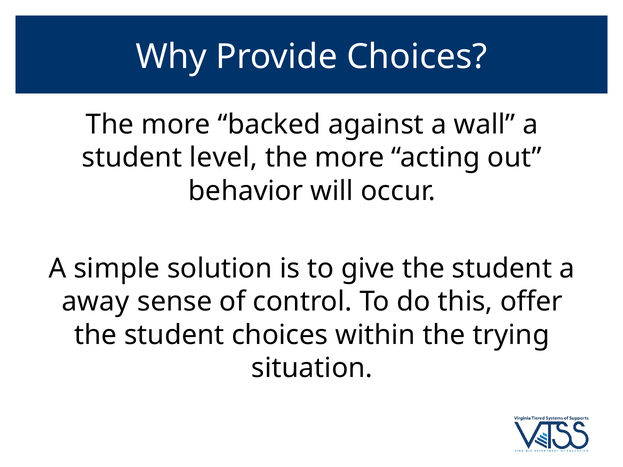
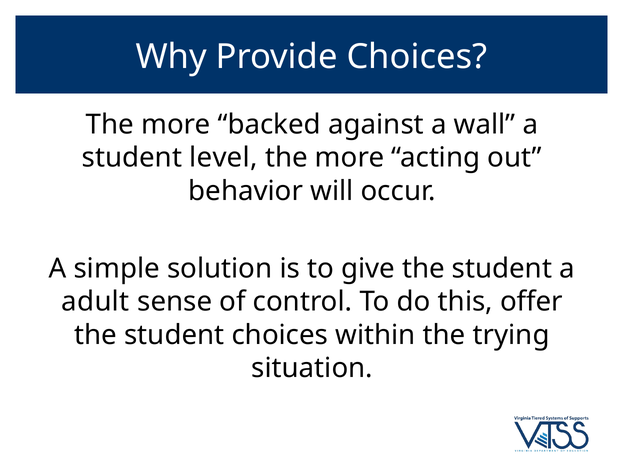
away: away -> adult (95, 302)
